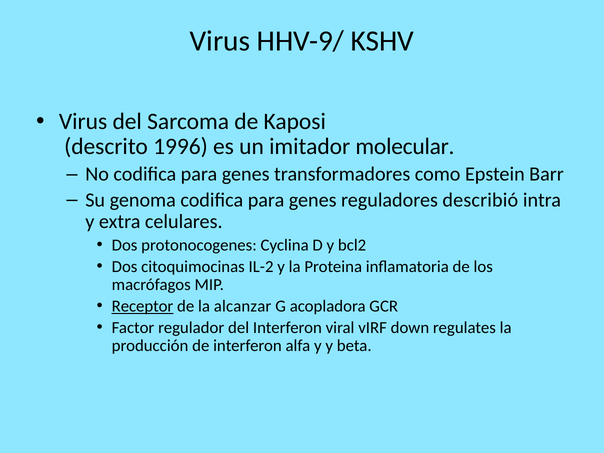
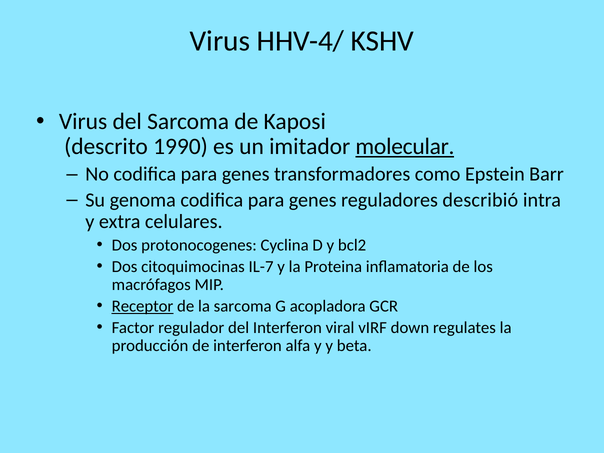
HHV-9/: HHV-9/ -> HHV-4/ (301, 41)
1996: 1996 -> 1990 (180, 147)
molecular underline: none -> present (405, 147)
IL-2: IL-2 -> IL-7 (261, 266)
la alcanzar: alcanzar -> sarcoma (243, 306)
